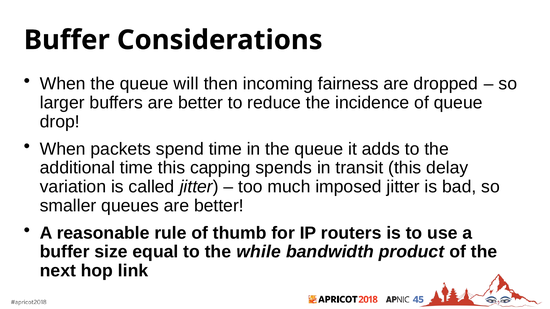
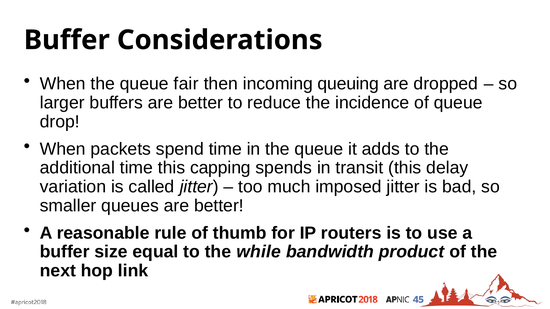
will: will -> fair (186, 84)
fairness: fairness -> queuing (348, 84)
